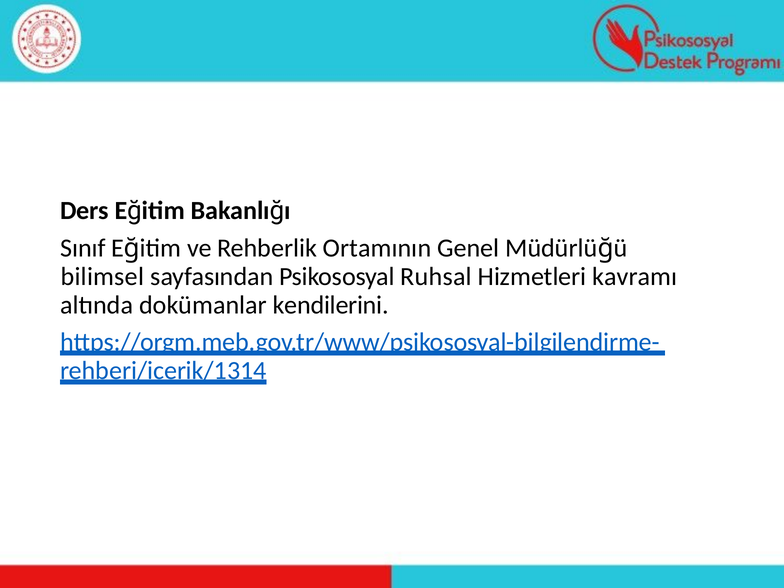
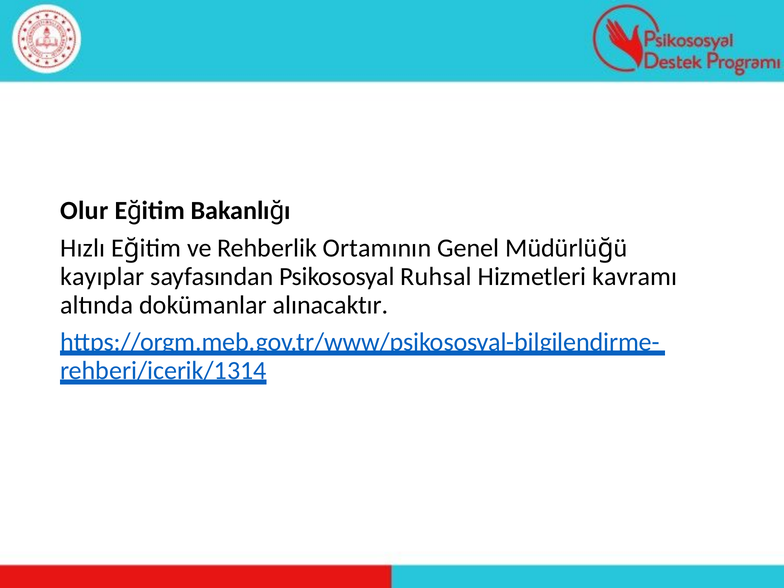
Ders: Ders -> Olur (84, 211)
Sınıf: Sınıf -> Hızlı (83, 248)
bilimsel: bilimsel -> kayıplar (102, 277)
kendilerini: kendilerini -> alınacaktır (331, 305)
